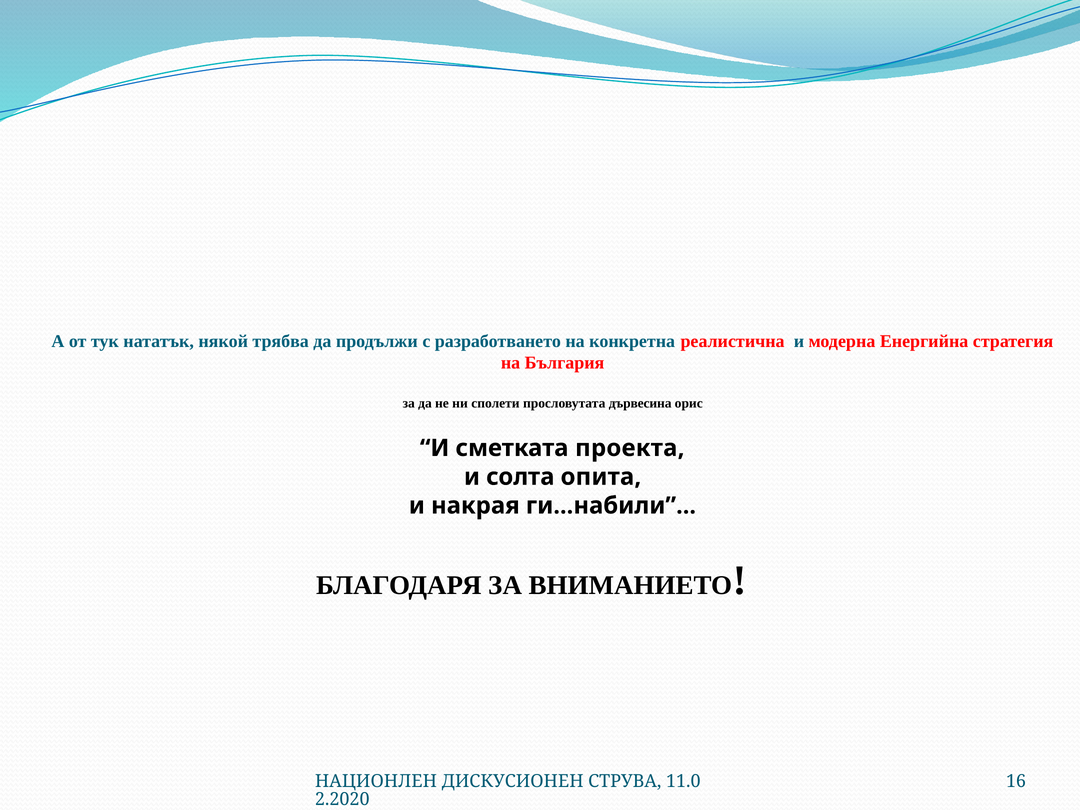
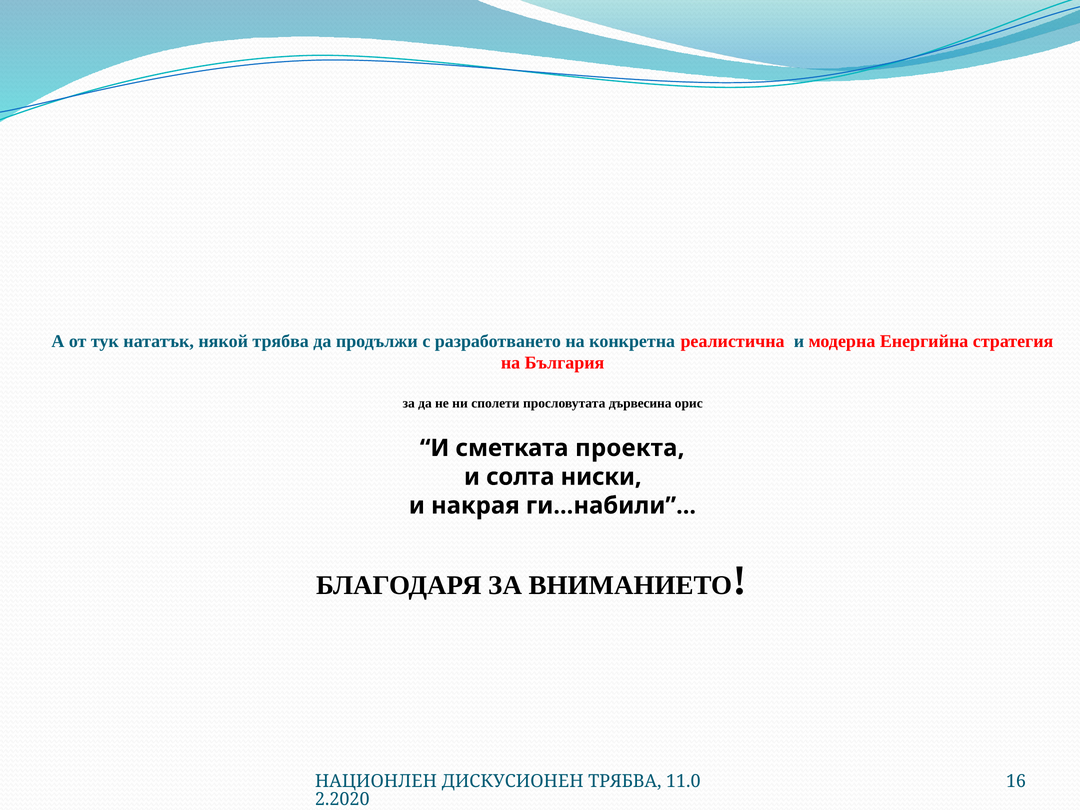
опита: опита -> ниски (601, 477)
ДИСКУСИОНЕН СТРУВА: СТРУВА -> ТРЯБВА (625, 781)
